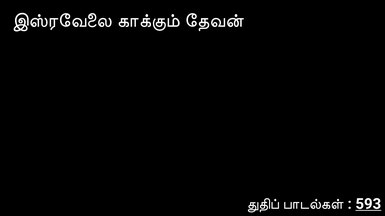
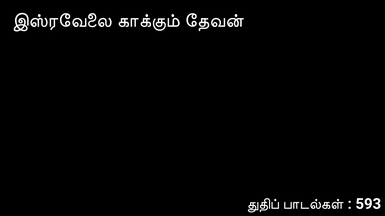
593 underline: present -> none (368, 204)
